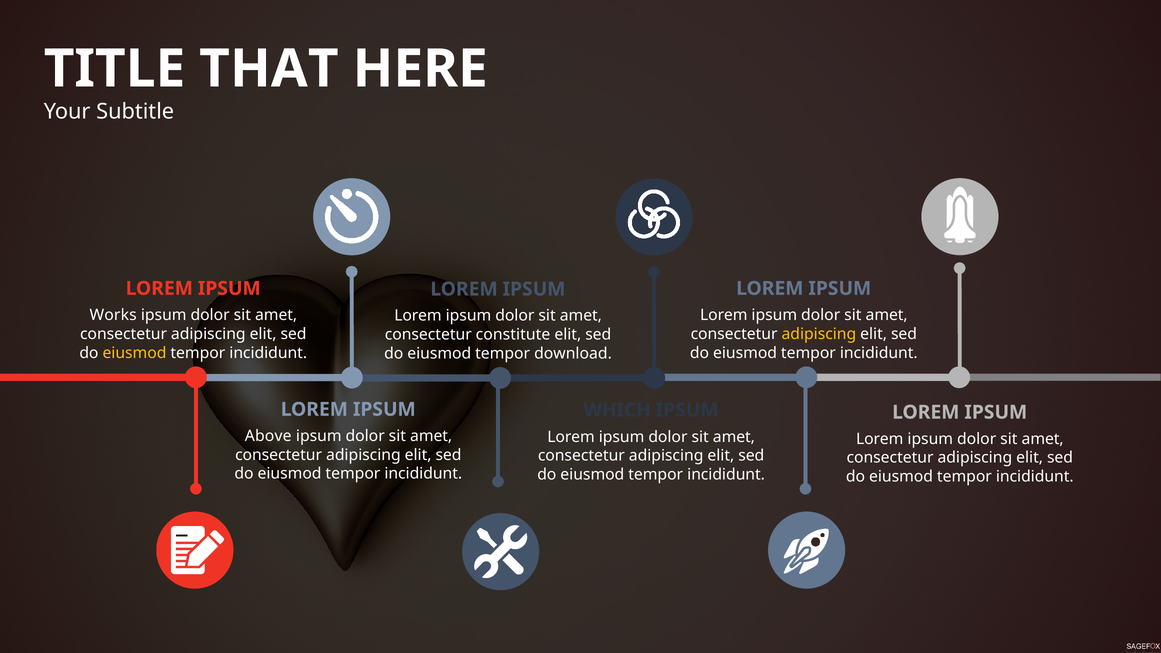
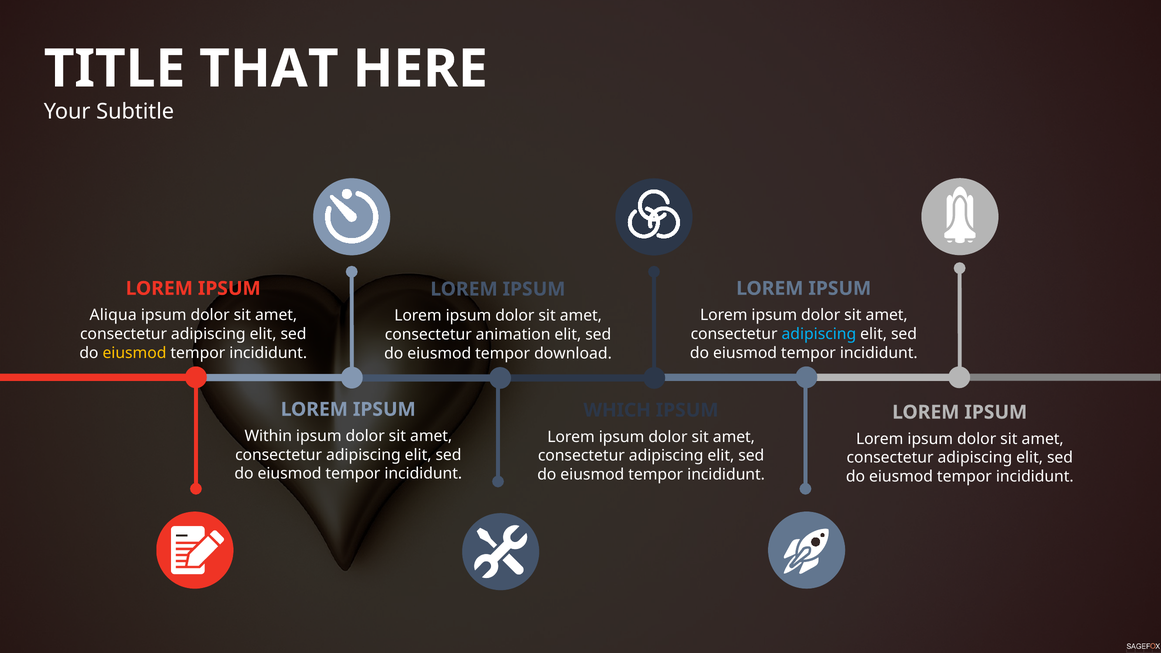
Works: Works -> Aliqua (113, 315)
adipiscing colour: yellow -> light blue (819, 334)
constitute: constitute -> animation (513, 335)
Above: Above -> Within (268, 436)
